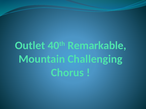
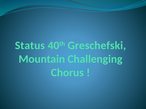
Outlet: Outlet -> Status (30, 46)
Remarkable: Remarkable -> Greschefski (97, 46)
